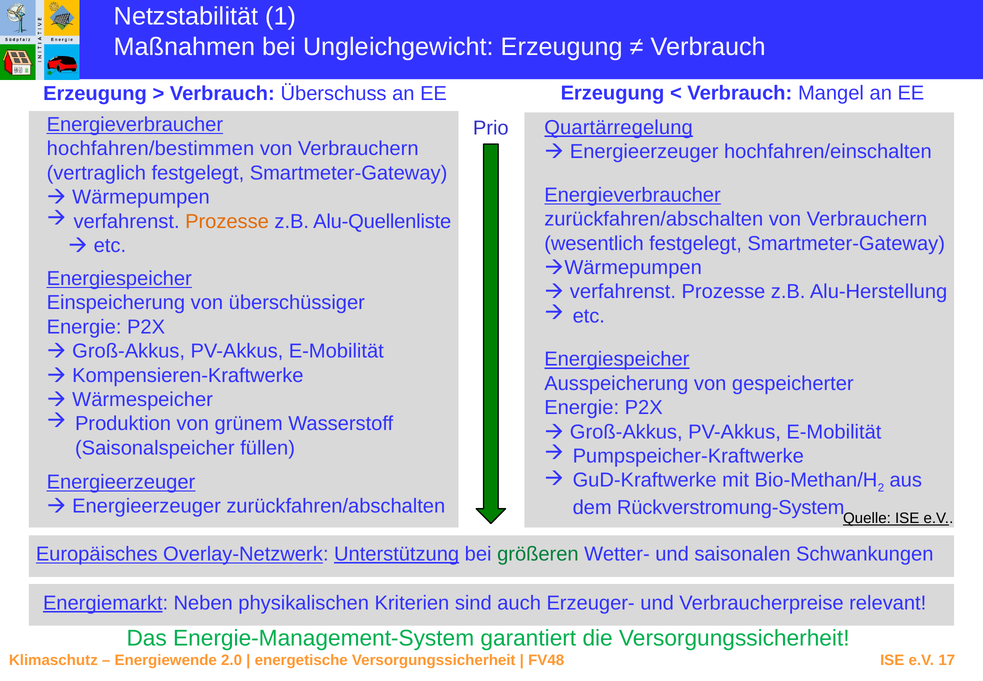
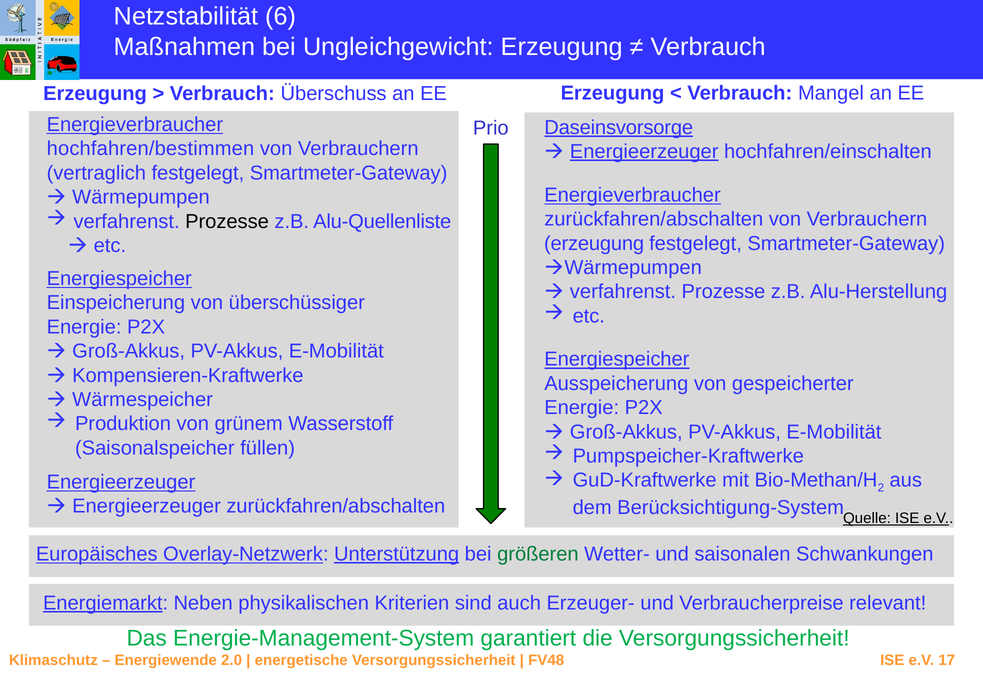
1: 1 -> 6 (281, 17)
Quartärregelung: Quartärregelung -> Daseinsvorsorge (619, 127)
Energieerzeuger underline: none -> present (644, 151)
Prozesse colour: orange -> black (227, 221)
wesentlich: wesentlich -> erzeugung (594, 243)
Rückverstromung-System: Rückverstromung-System -> Berücksichtigung-System (731, 507)
